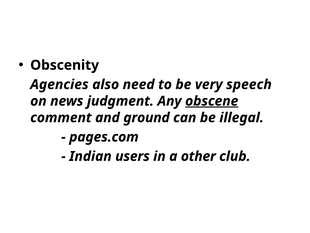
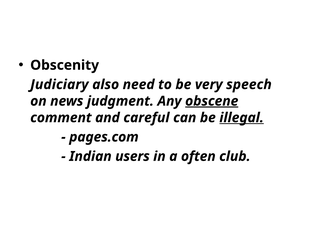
Agencies: Agencies -> Judiciary (59, 84)
ground: ground -> careful (146, 117)
illegal underline: none -> present (242, 117)
other: other -> often (198, 156)
